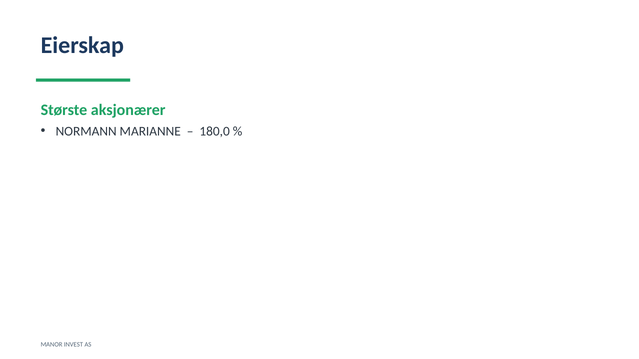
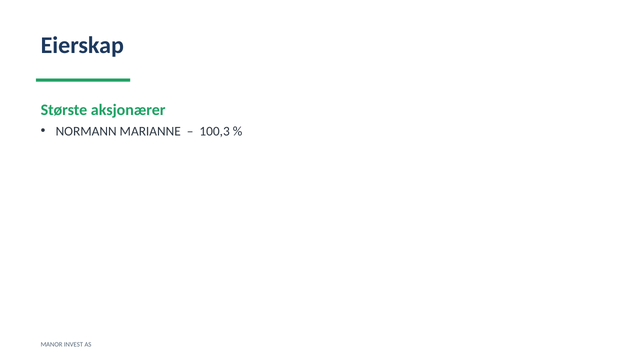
180,0: 180,0 -> 100,3 (215, 131)
